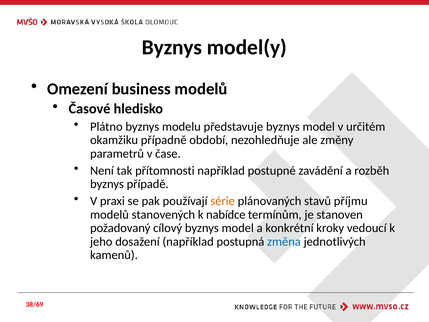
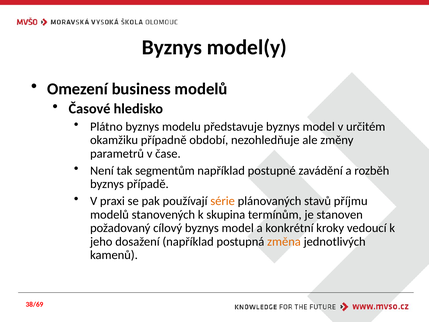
přítomnosti: přítomnosti -> segmentům (165, 170)
nabídce: nabídce -> skupina (226, 214)
změna colour: blue -> orange (284, 241)
